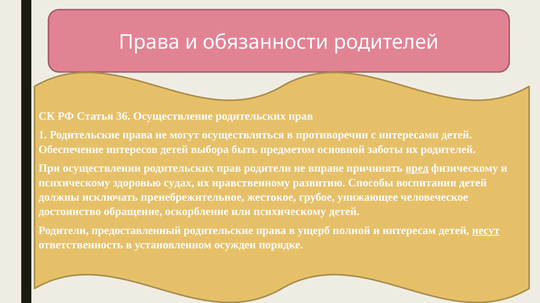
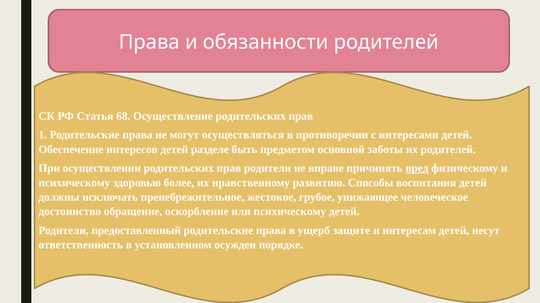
36: 36 -> 68 (123, 116)
выбора: выбора -> разделе (210, 150)
судах: судах -> более (179, 183)
полной: полной -> защите (352, 231)
несут underline: present -> none (486, 231)
